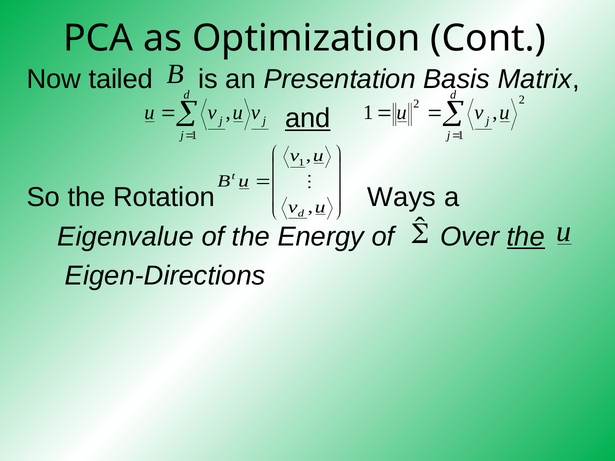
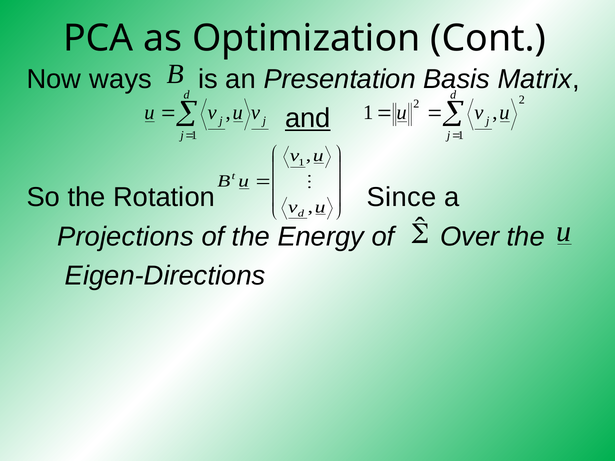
tailed: tailed -> ways (121, 79)
Ways: Ways -> Since (402, 197)
Eigenvalue: Eigenvalue -> Projections (126, 237)
the underline: present -> none (526, 237)
